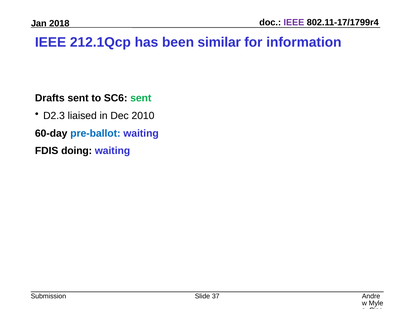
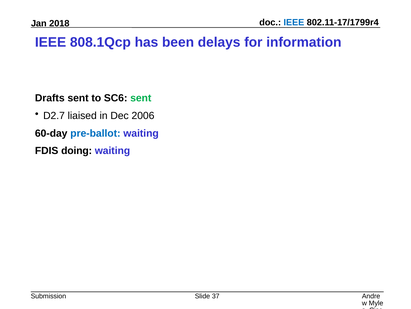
IEEE colour: purple -> blue (294, 23)
212.1Qcp: 212.1Qcp -> 808.1Qcp (100, 42)
similar: similar -> delays (219, 42)
D2.3: D2.3 -> D2.7 (54, 115)
2010: 2010 -> 2006 (143, 115)
